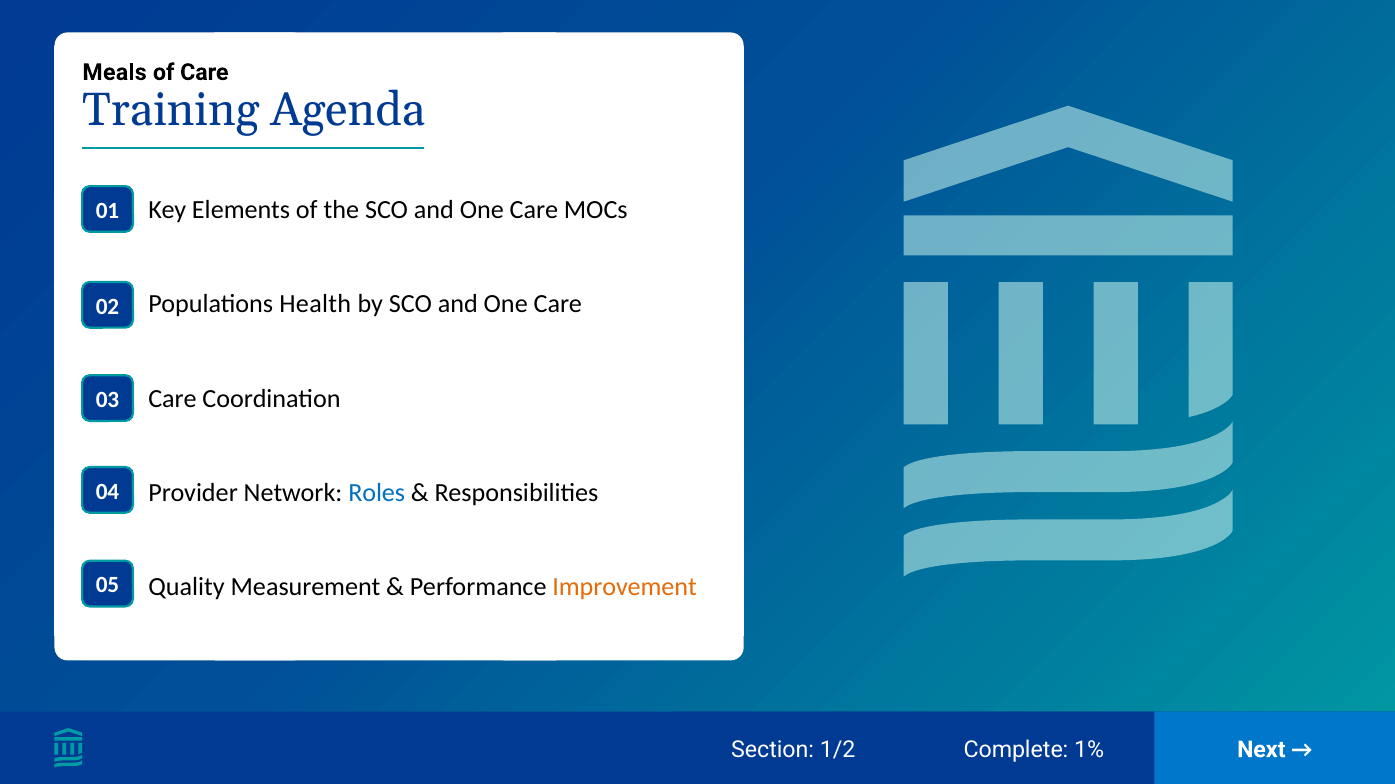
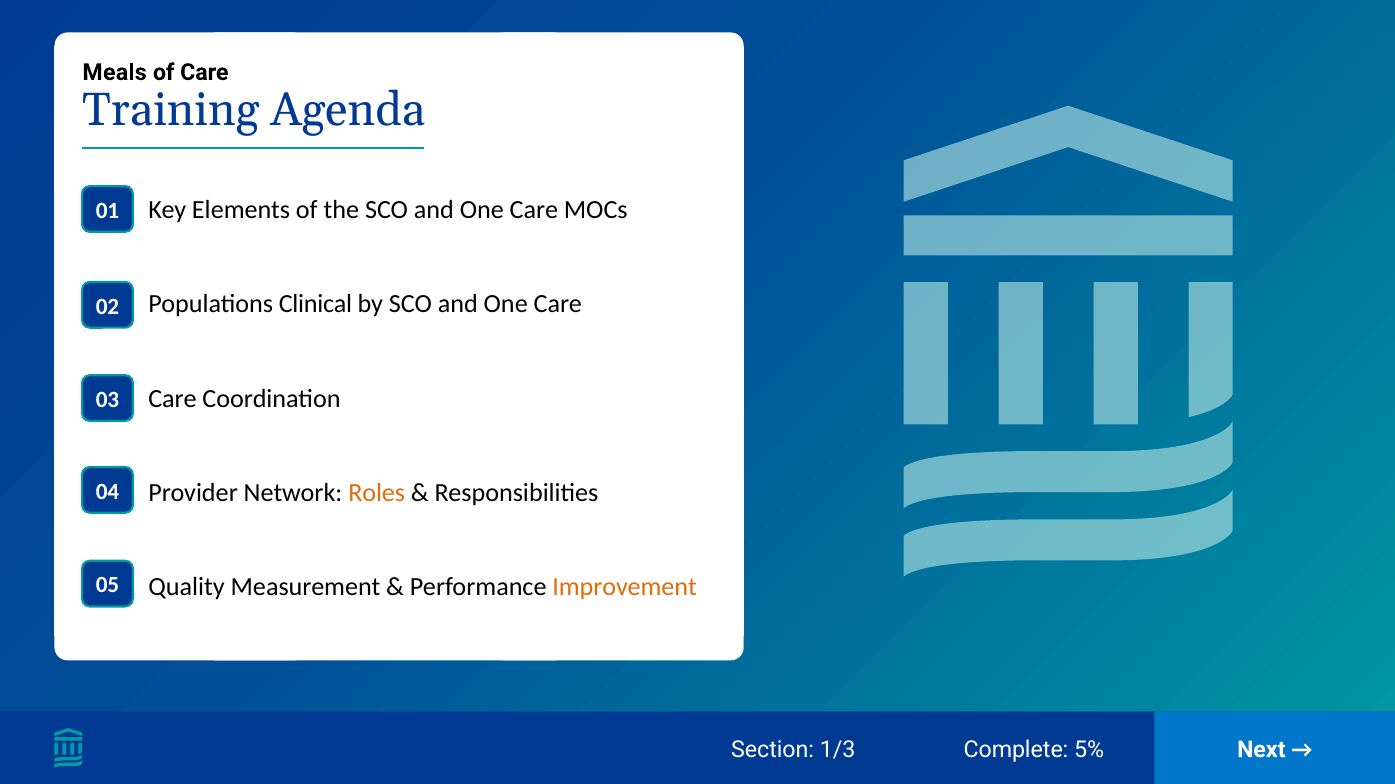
Populations Health: Health -> Clinical (315, 305)
Roles colour: blue -> orange (377, 493)
1/2: 1/2 -> 1/3 (838, 750)
1%: 1% -> 5% (1089, 750)
